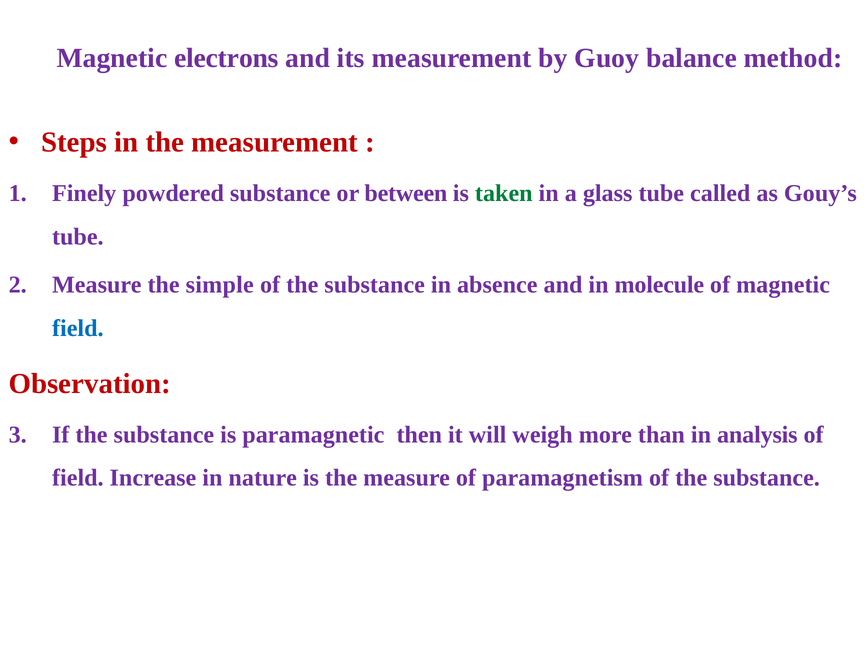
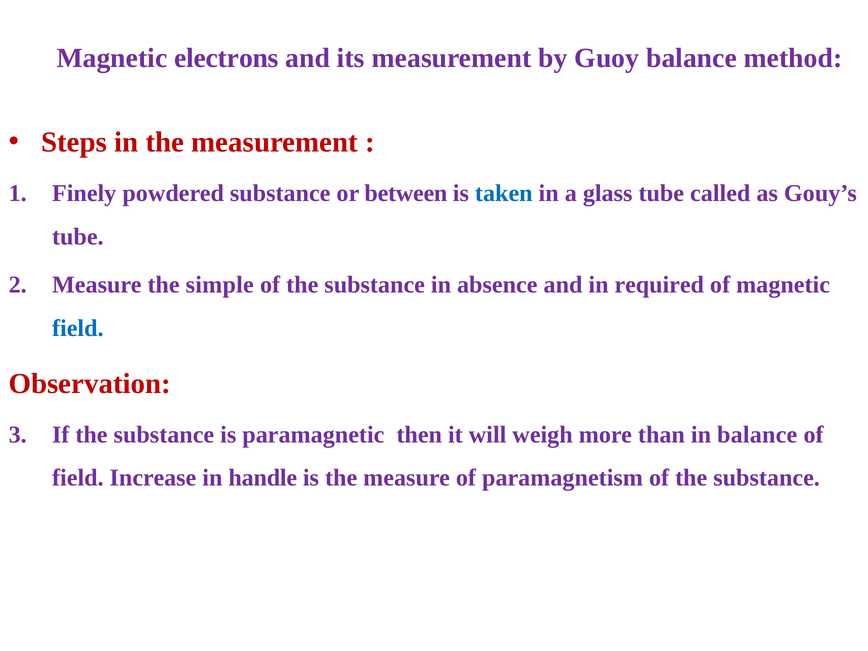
taken colour: green -> blue (504, 193)
molecule: molecule -> required (659, 285)
in analysis: analysis -> balance (757, 435)
nature: nature -> handle (263, 478)
